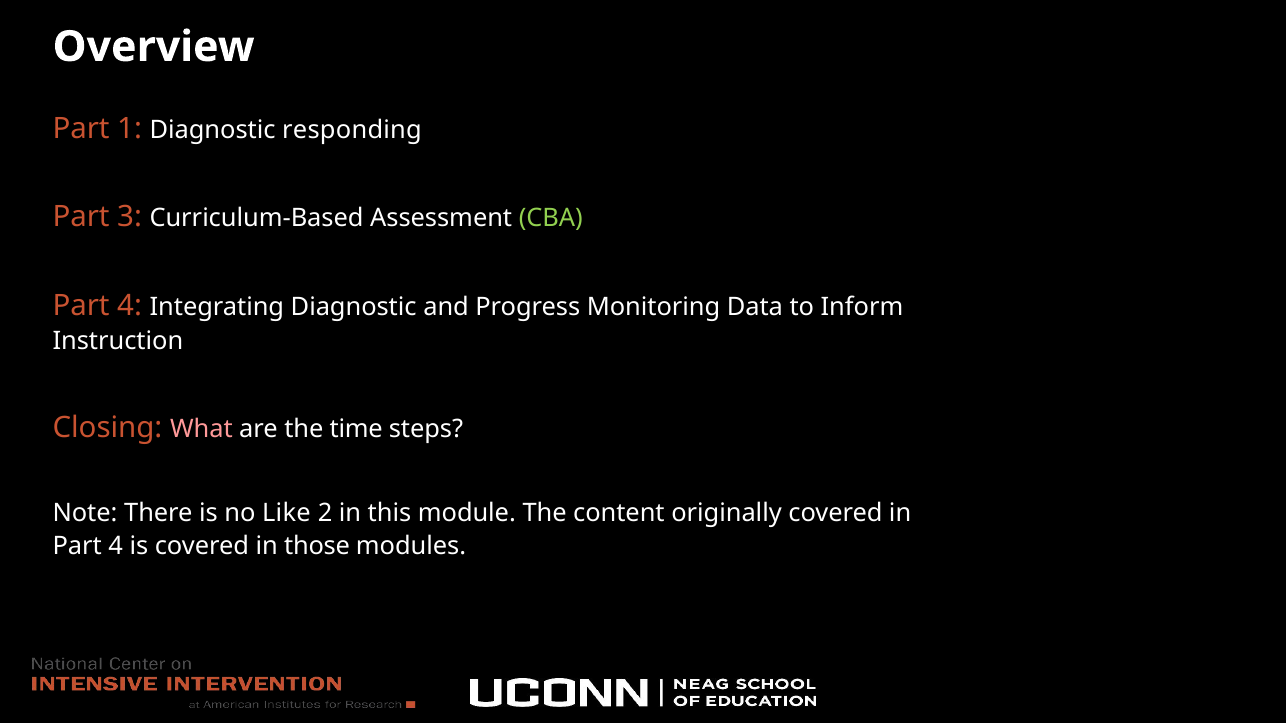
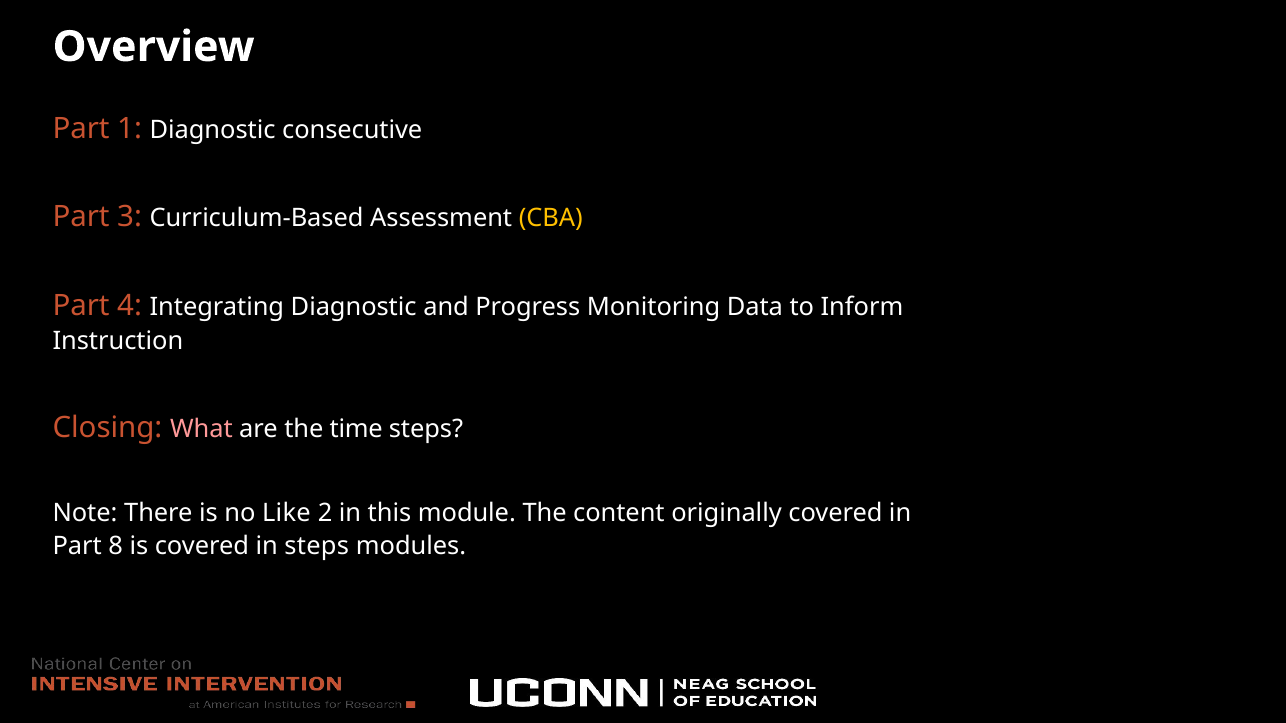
responding: responding -> consecutive (352, 130)
CBA colour: light green -> yellow (551, 219)
4: 4 -> 8 (116, 547)
in those: those -> steps (317, 547)
